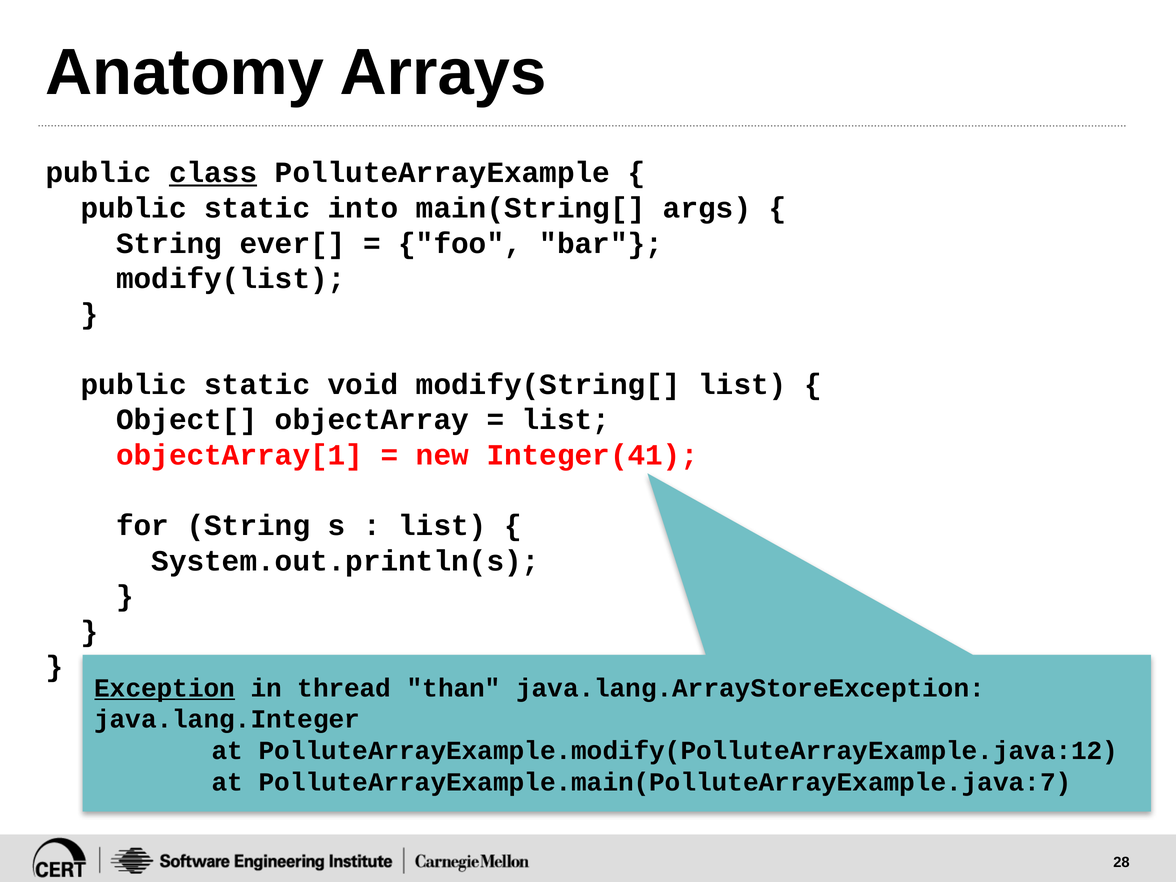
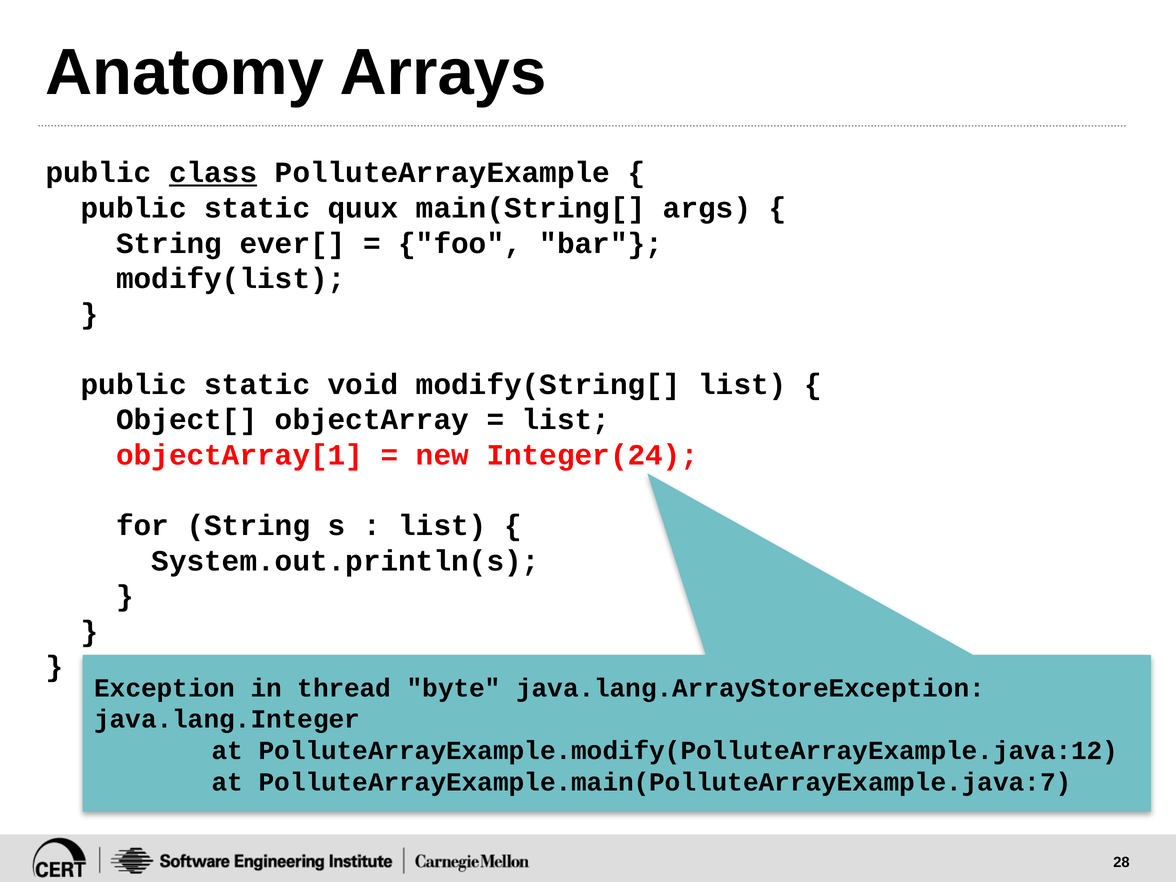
into: into -> quux (363, 208)
Integer(41: Integer(41 -> Integer(24 (592, 455)
Exception underline: present -> none (165, 688)
than: than -> byte (454, 688)
